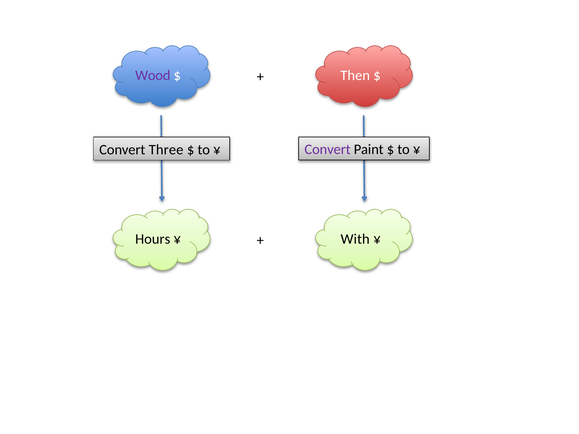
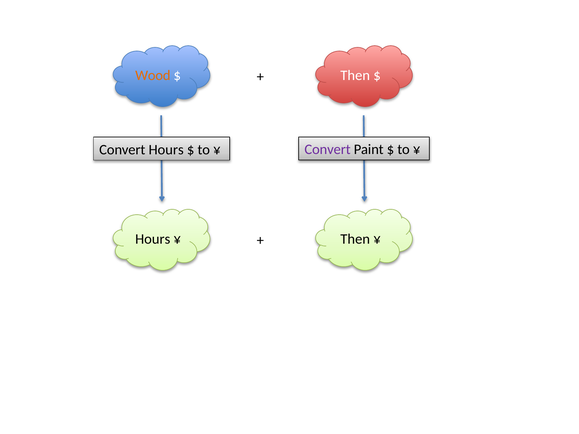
Wood colour: purple -> orange (153, 76)
Convert Three: Three -> Hours (166, 150)
With: With -> Then (355, 239)
